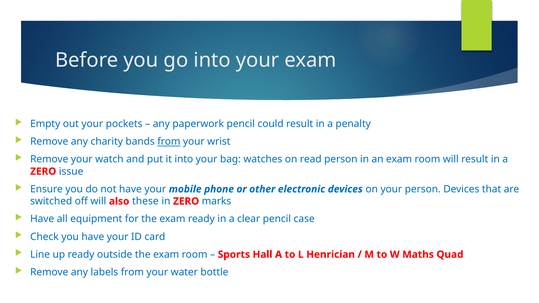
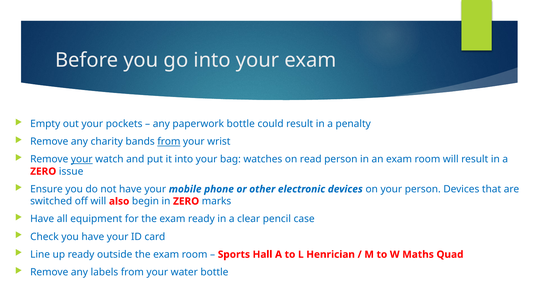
paperwork pencil: pencil -> bottle (241, 124)
your underline: none -> present (82, 159)
these: these -> begin (145, 201)
